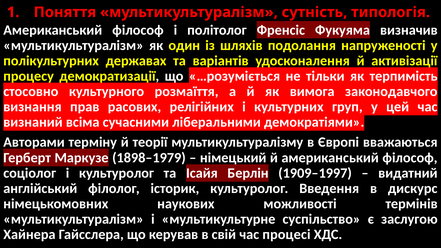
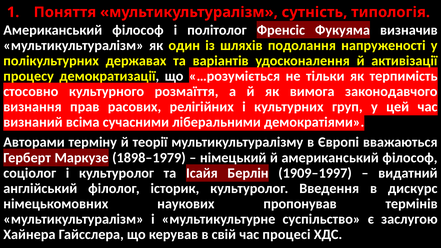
можливості: можливості -> пропонував (300, 204)
